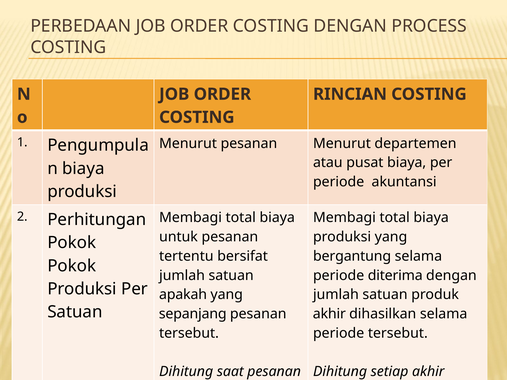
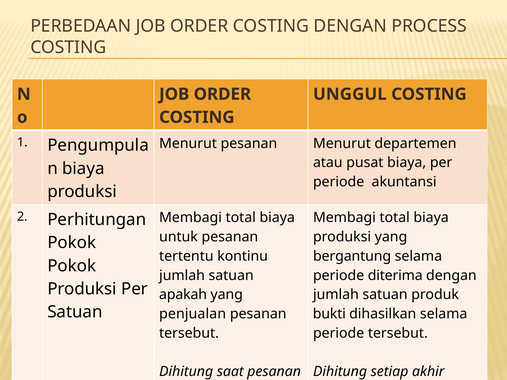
RINCIAN: RINCIAN -> UNGGUL (350, 94)
bersifat: bersifat -> kontinu (243, 256)
sepanjang: sepanjang -> penjualan (193, 314)
akhir: akhir -> bukti (329, 314)
